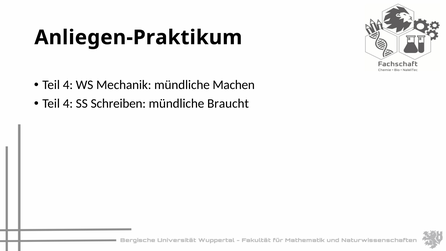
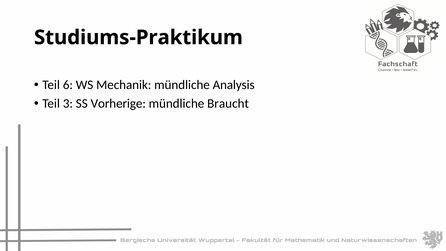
Anliegen-Praktikum: Anliegen-Praktikum -> Studiums-Praktikum (138, 37)
4: 4 -> 6 (68, 85)
Machen: Machen -> Analysis (234, 85)
4: 4 -> 3 (68, 104)
Schreiben: Schreiben -> Vorherige (118, 104)
